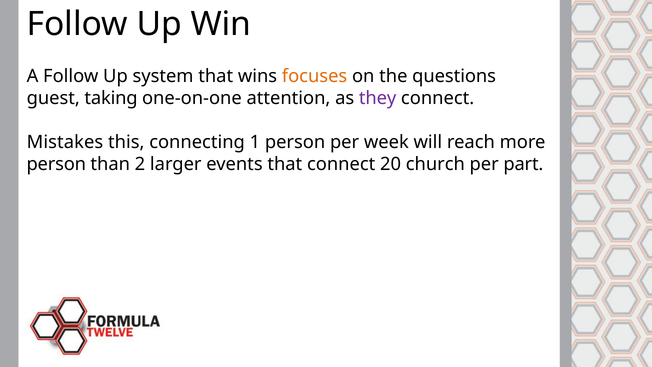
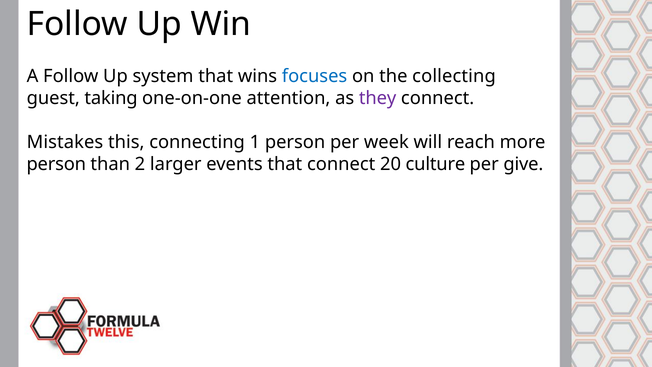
focuses colour: orange -> blue (315, 76)
questions: questions -> collecting (454, 76)
church: church -> culture (435, 164)
part: part -> give (523, 164)
